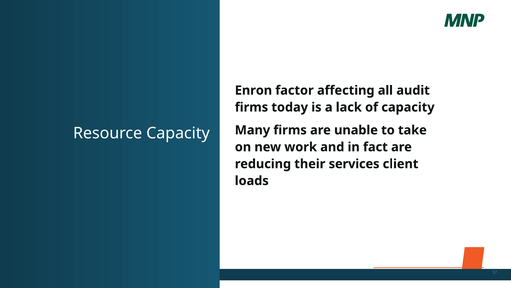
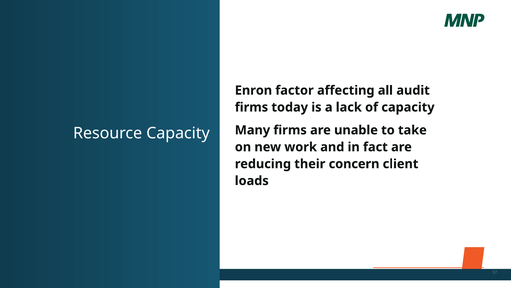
services: services -> concern (354, 164)
